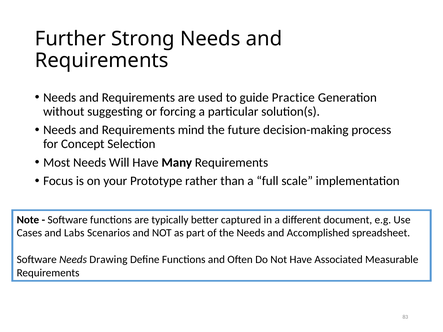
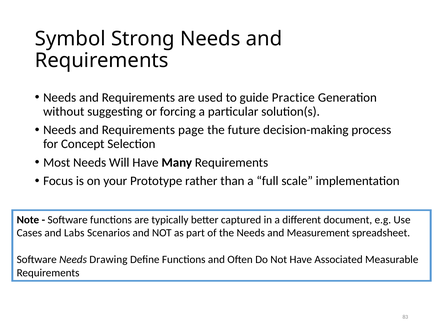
Further: Further -> Symbol (70, 39)
mind: mind -> page (191, 130)
Accomplished: Accomplished -> Measurement (318, 233)
